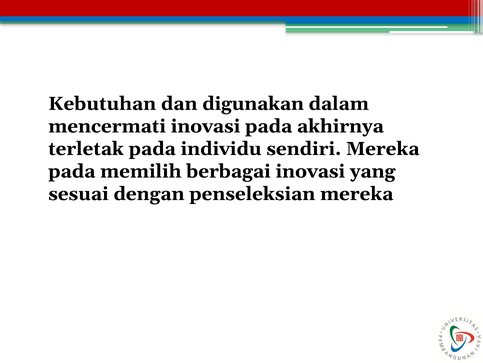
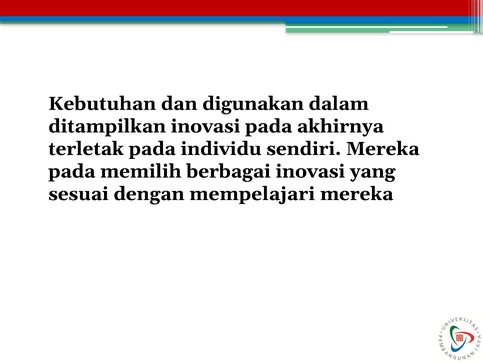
mencermati: mencermati -> ditampilkan (107, 126)
penseleksian: penseleksian -> mempelajari (252, 193)
